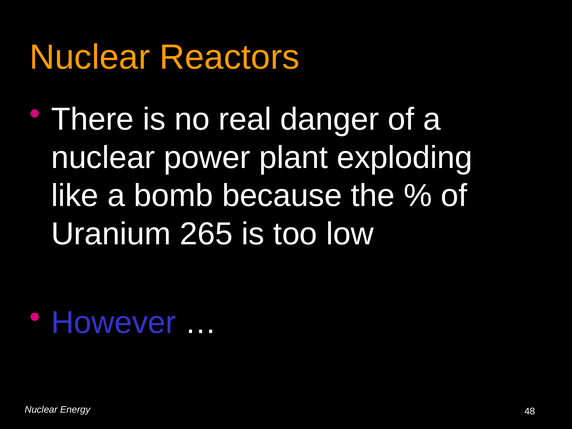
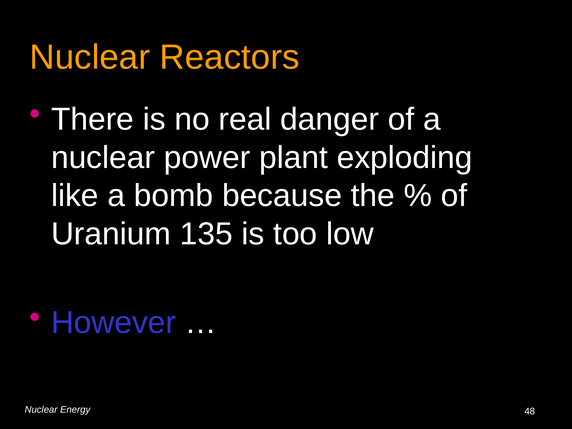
265: 265 -> 135 (206, 234)
